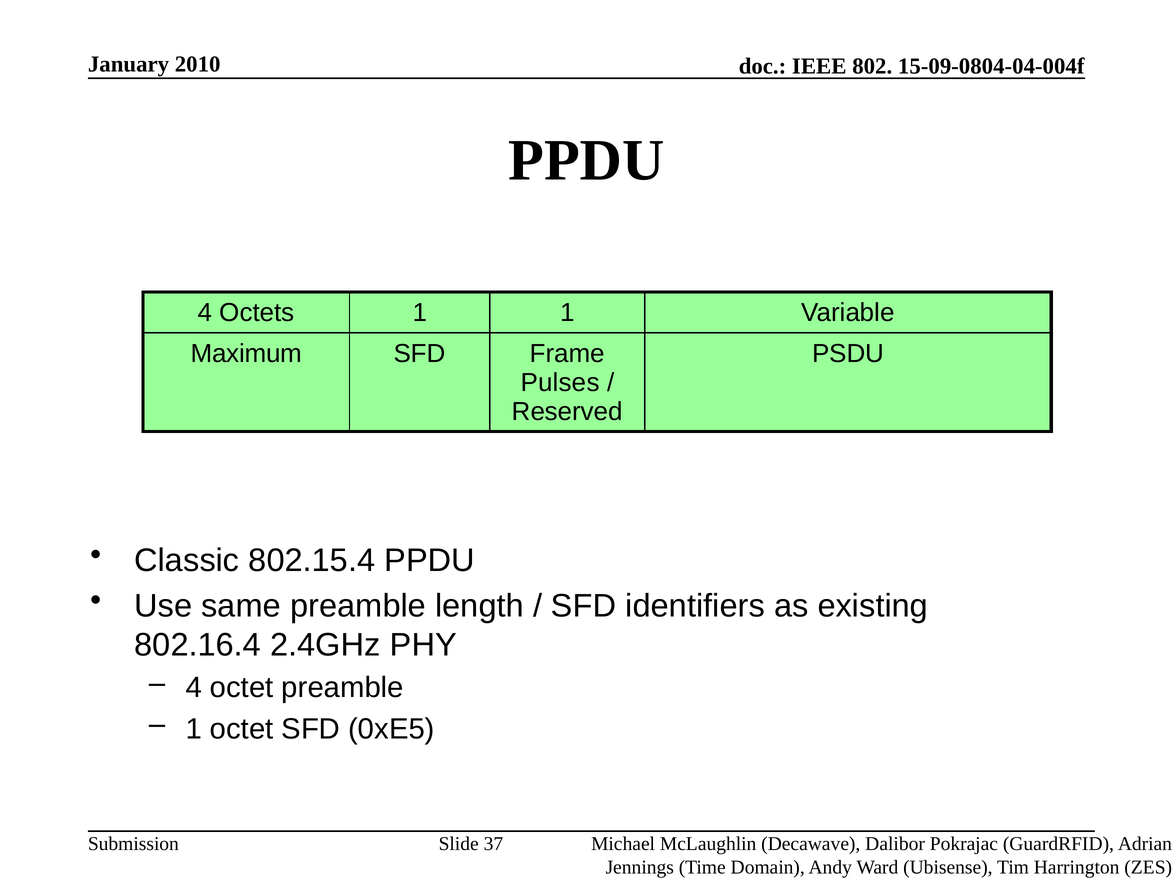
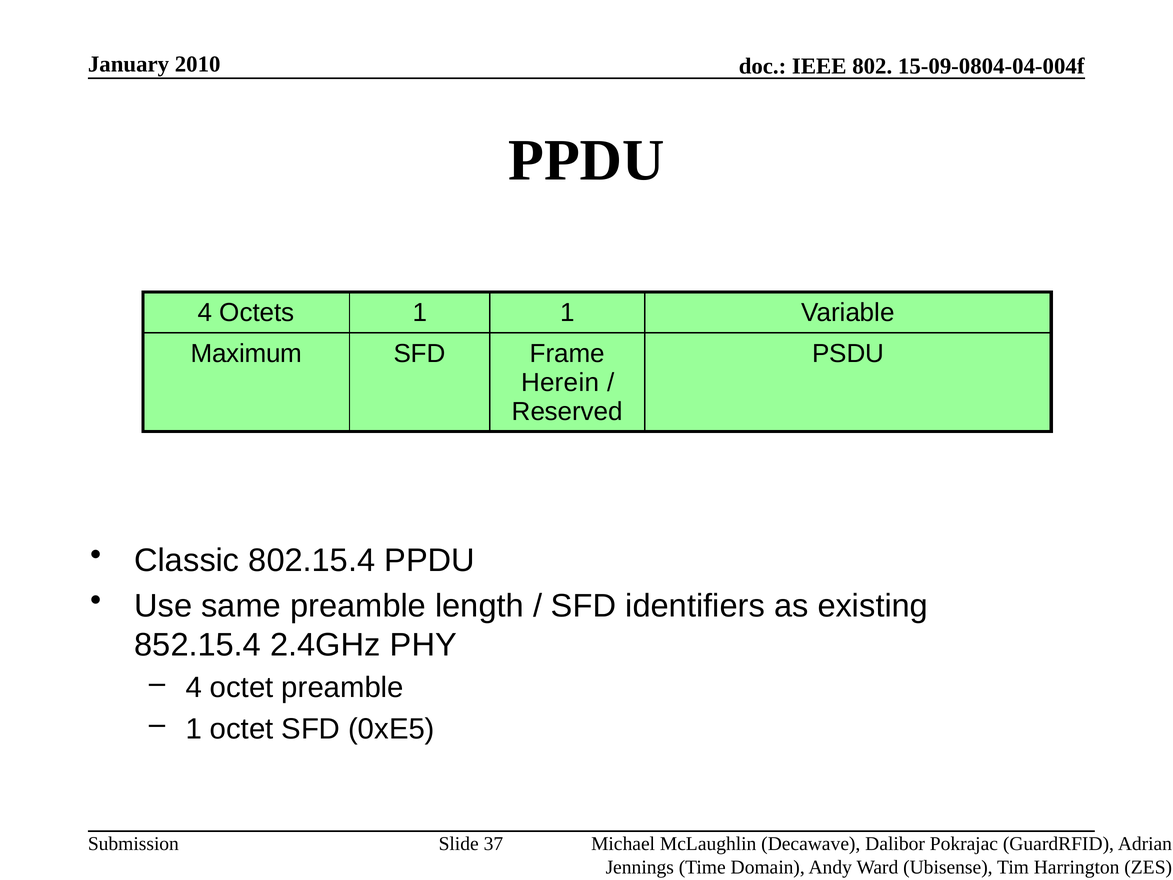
Pulses: Pulses -> Herein (560, 382)
802.16.4: 802.16.4 -> 852.15.4 (198, 645)
